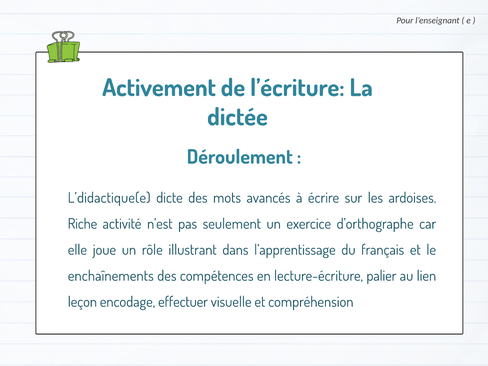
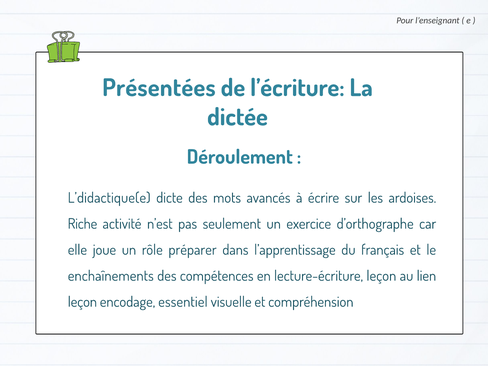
Activement: Activement -> Présentées (159, 88)
illustrant: illustrant -> préparer (193, 250)
lecture-écriture palier: palier -> leçon (381, 276)
effectuer: effectuer -> essentiel (183, 302)
